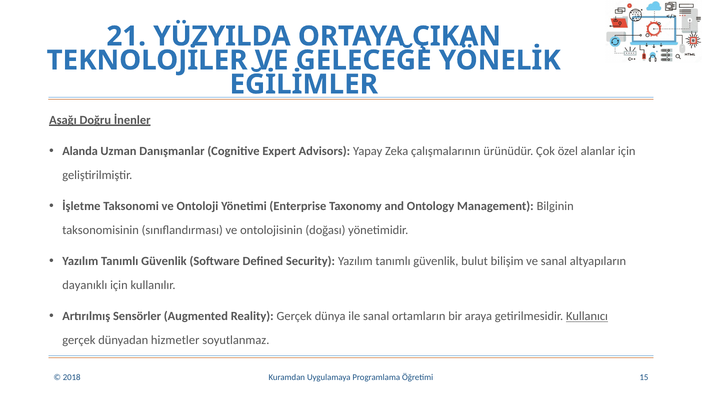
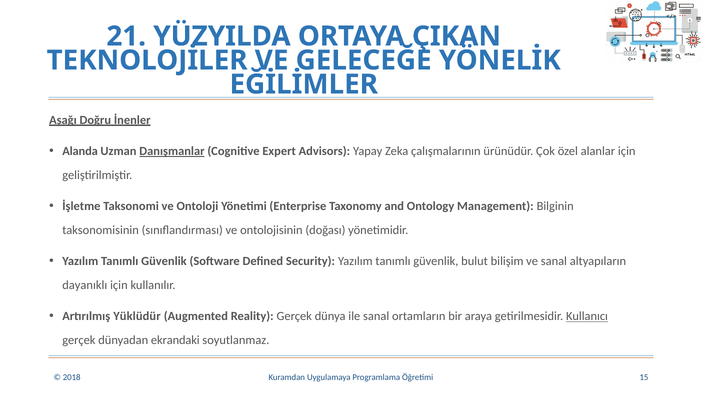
Danışmanlar underline: none -> present (172, 151)
Sensörler: Sensörler -> Yüklüdür (137, 316)
hizmetler: hizmetler -> ekrandaki (175, 340)
